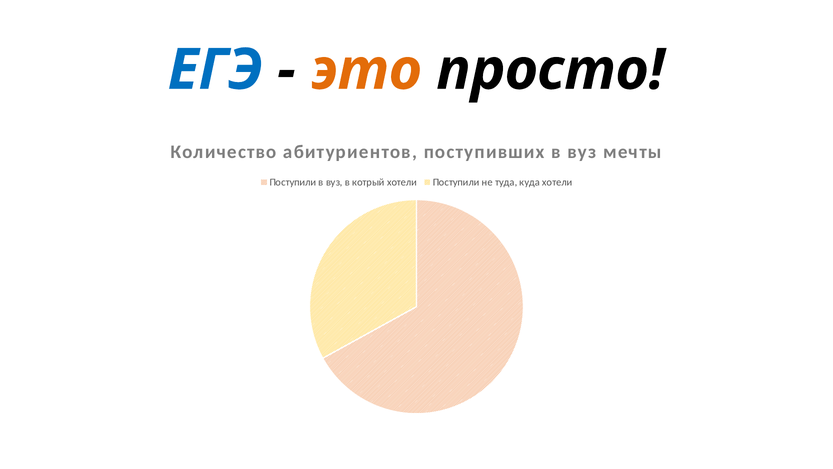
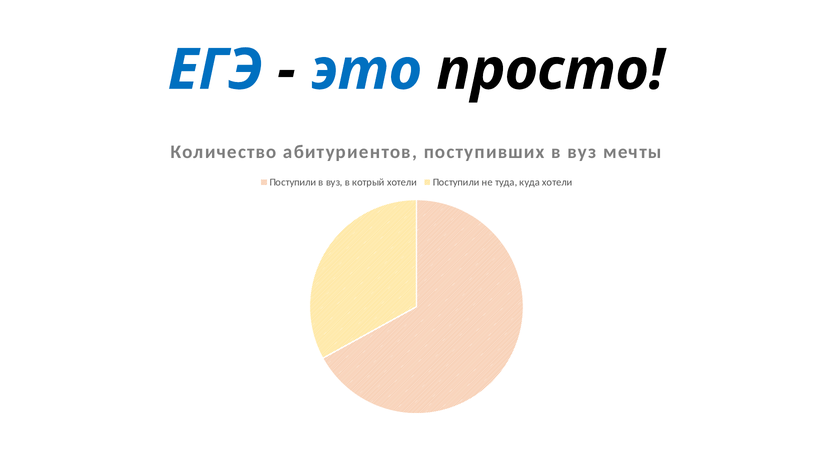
это colour: orange -> blue (366, 70)
